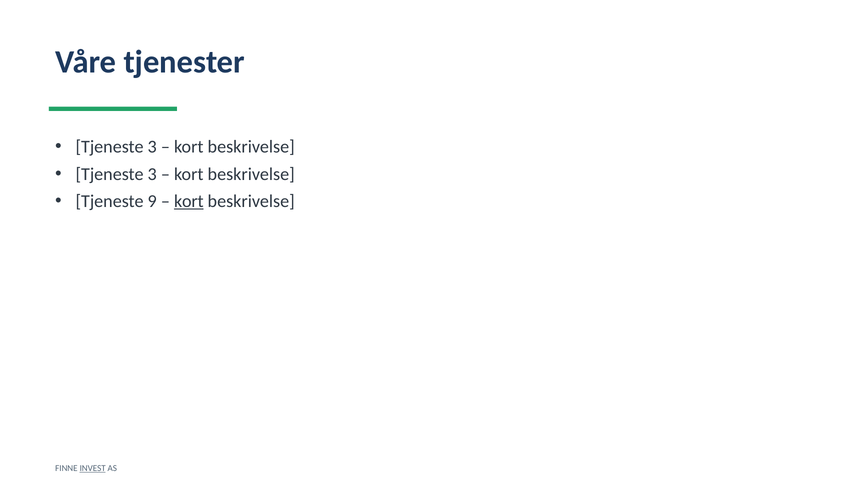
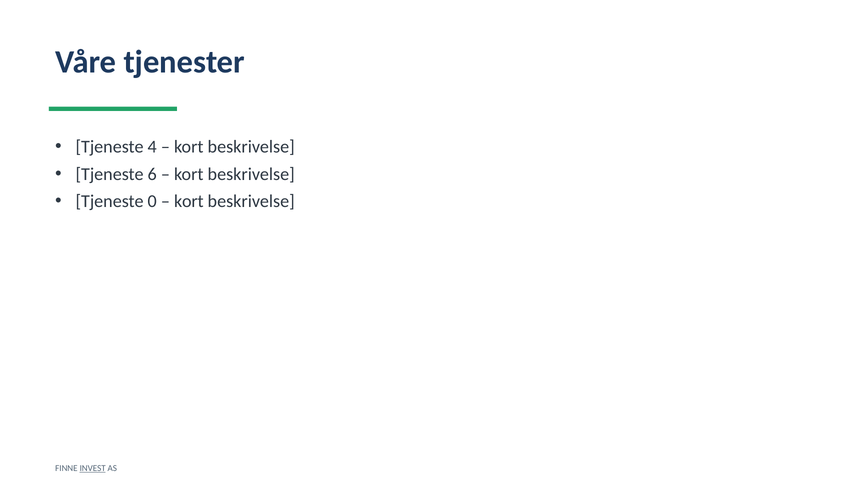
3: 3 -> 4 (152, 147)
3: 3 -> 6 (152, 174)
9: 9 -> 0 (152, 201)
kort underline: present -> none (189, 201)
